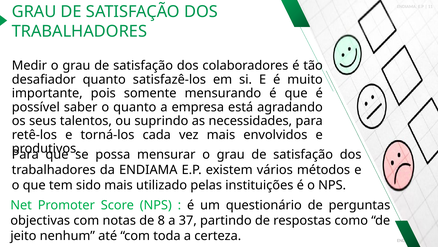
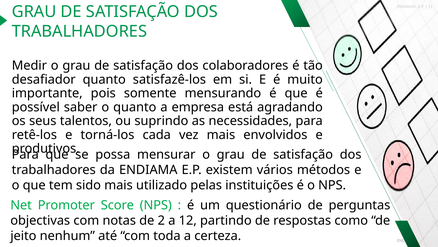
8: 8 -> 2 (161, 220)
37: 37 -> 12 (188, 220)
